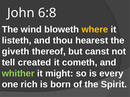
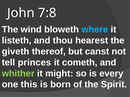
6:8: 6:8 -> 7:8 (47, 13)
where colour: yellow -> light blue (95, 30)
created: created -> princes (34, 63)
rich: rich -> this (29, 85)
